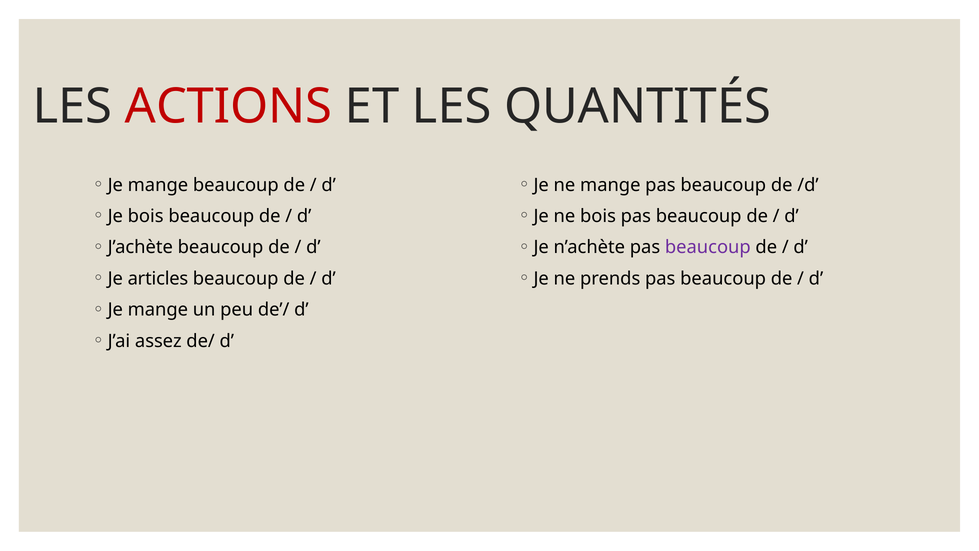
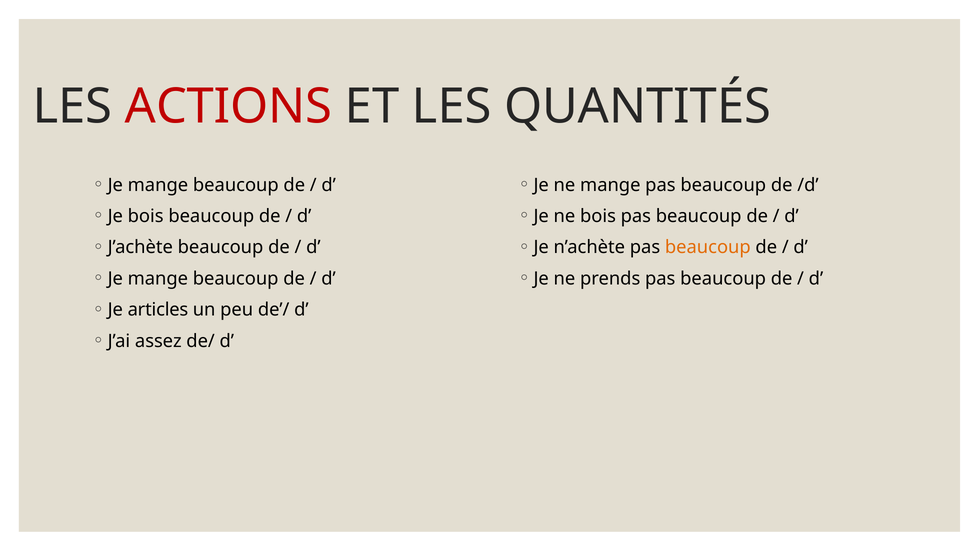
beaucoup colour: purple -> orange (708, 247)
articles: articles -> mange (158, 279)
mange: mange -> articles (158, 310)
